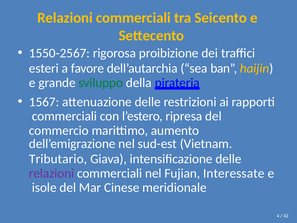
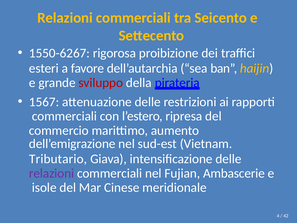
1550-2567: 1550-2567 -> 1550-6267 (59, 53)
sviluppo colour: green -> red (101, 83)
Interessate: Interessate -> Ambascerie (234, 173)
